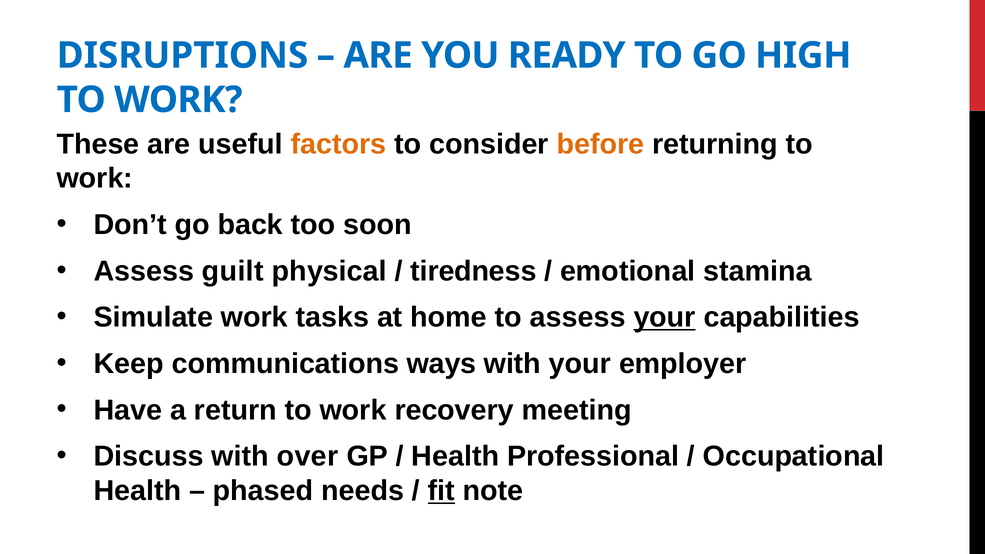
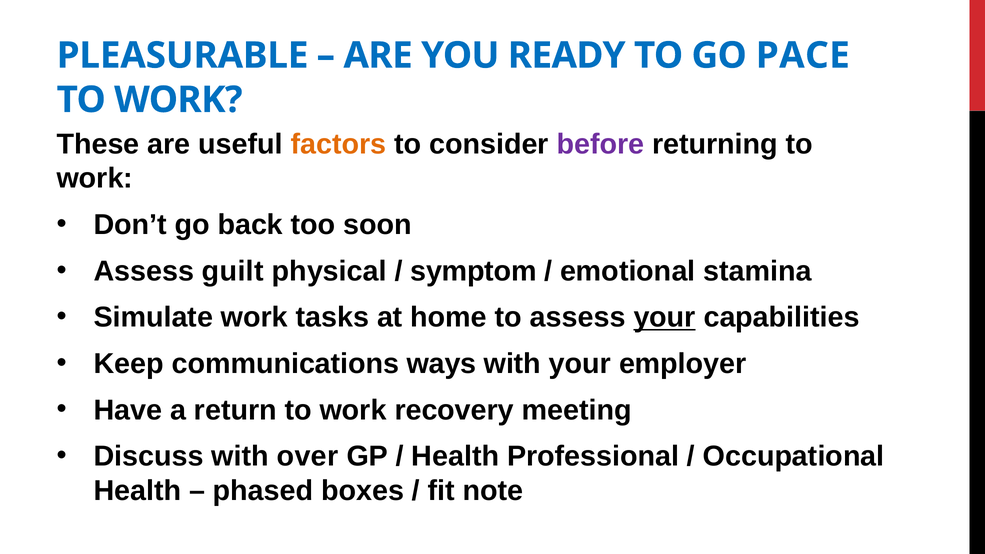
DISRUPTIONS: DISRUPTIONS -> PLEASURABLE (183, 56)
HIGH: HIGH -> PACE (803, 56)
before colour: orange -> purple (600, 144)
tiredness: tiredness -> symptom (474, 271)
needs: needs -> boxes (363, 491)
fit underline: present -> none (441, 491)
